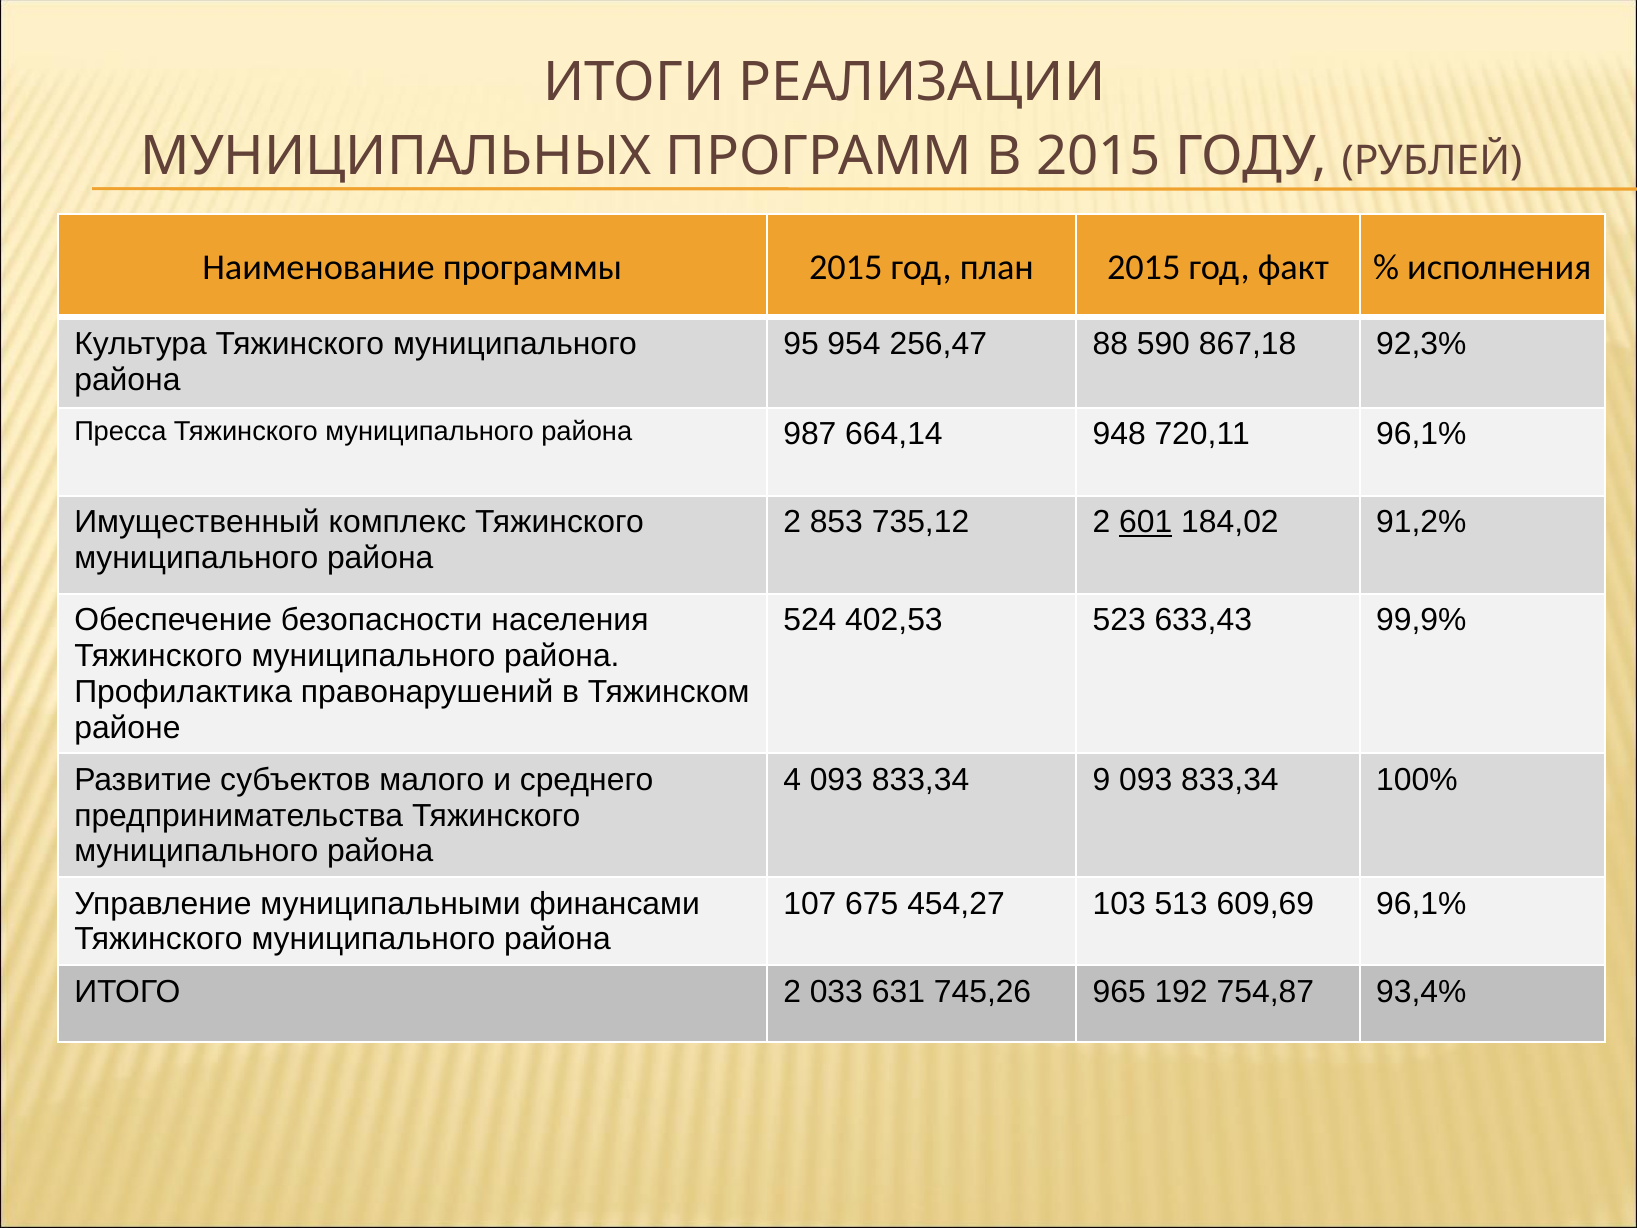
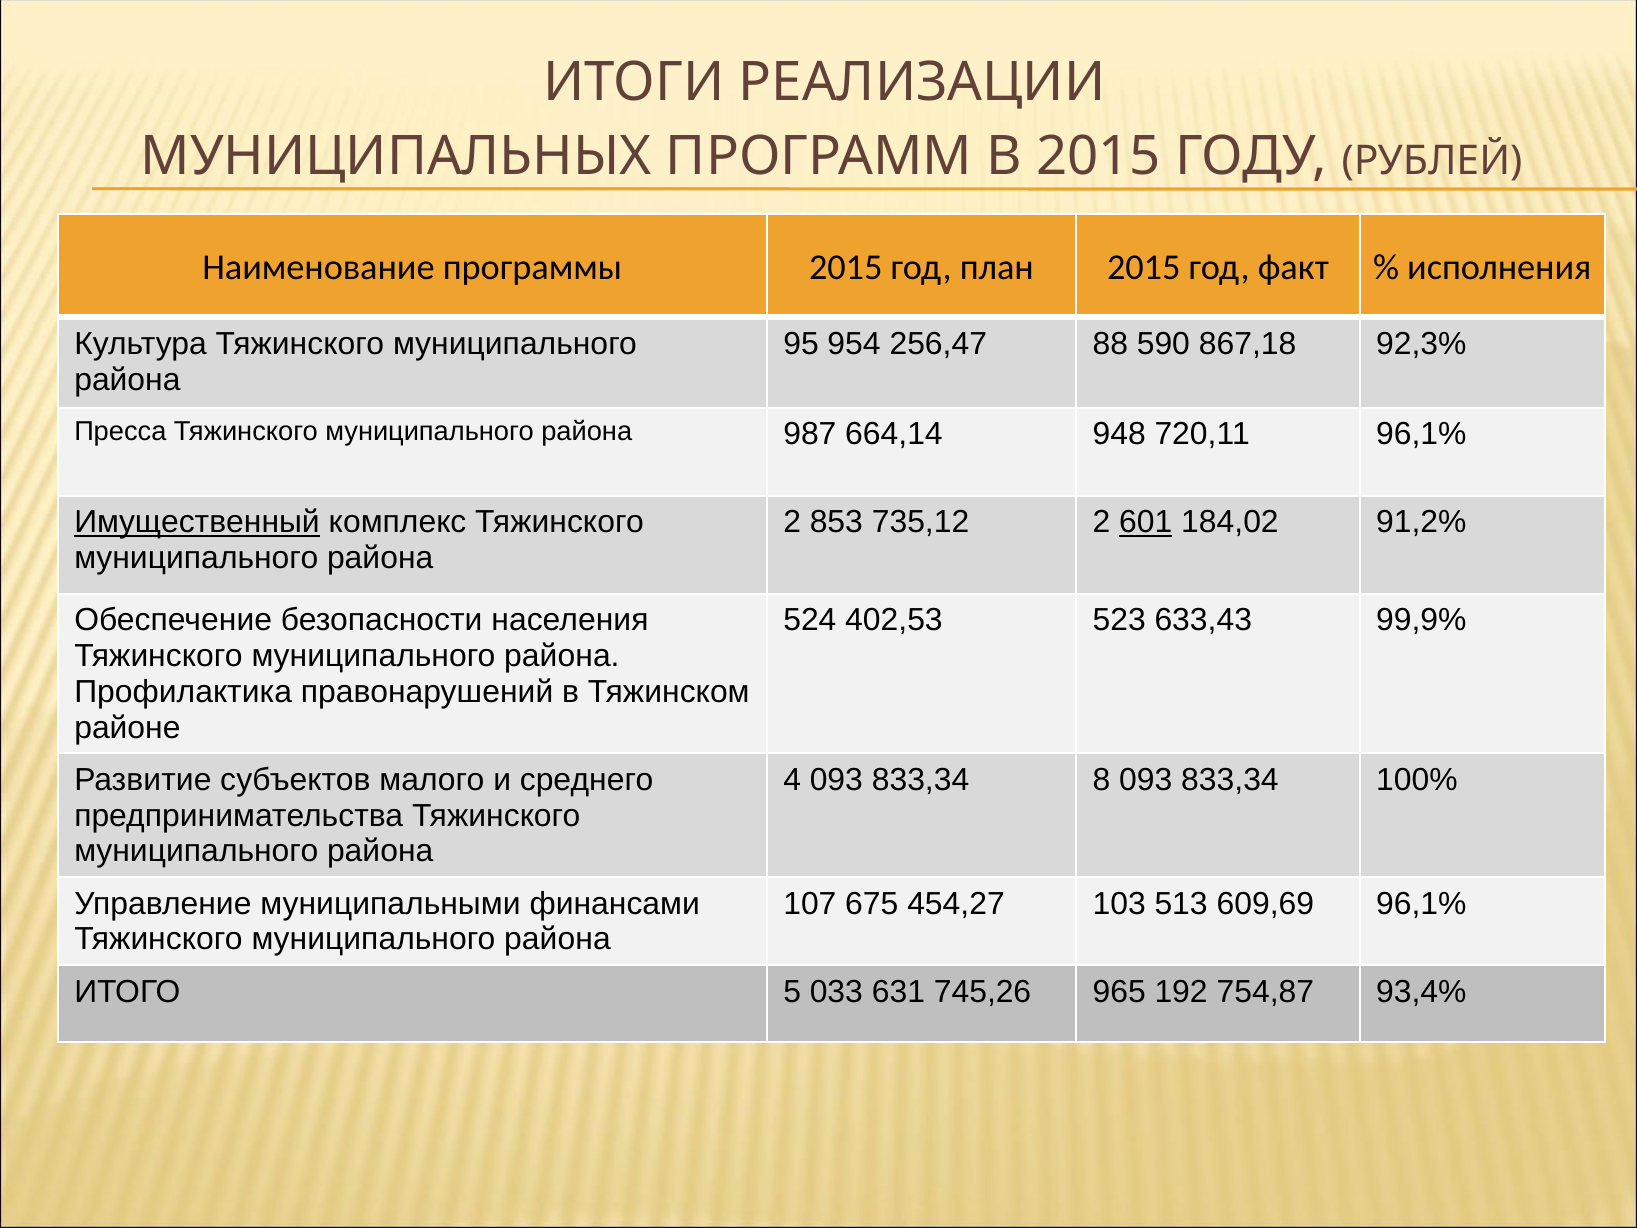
Имущественный underline: none -> present (197, 522)
9: 9 -> 8 (1102, 780)
ИТОГО 2: 2 -> 5 (792, 991)
